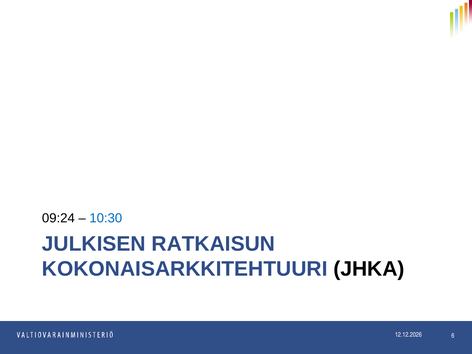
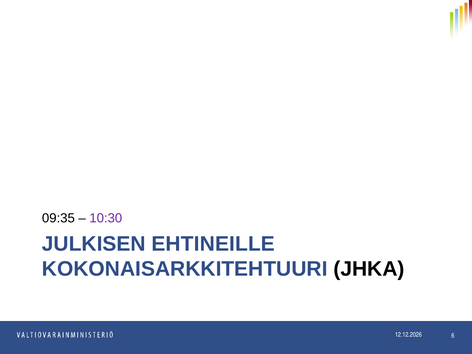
09:24: 09:24 -> 09:35 (58, 218)
10:30 colour: blue -> purple (106, 218)
RATKAISUN: RATKAISUN -> EHTINEILLE (213, 244)
